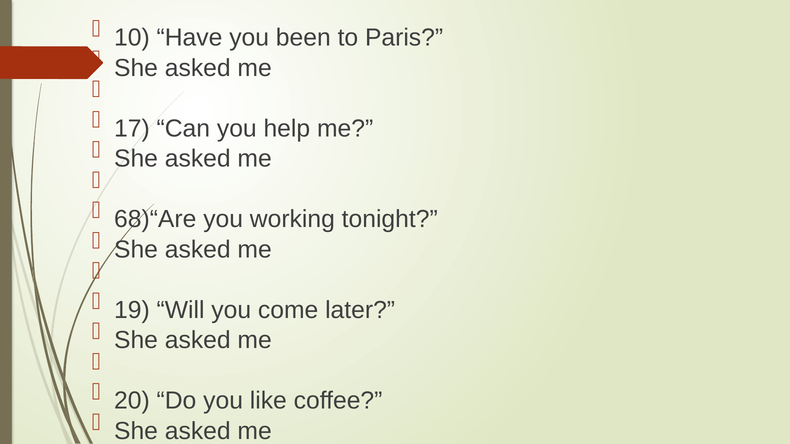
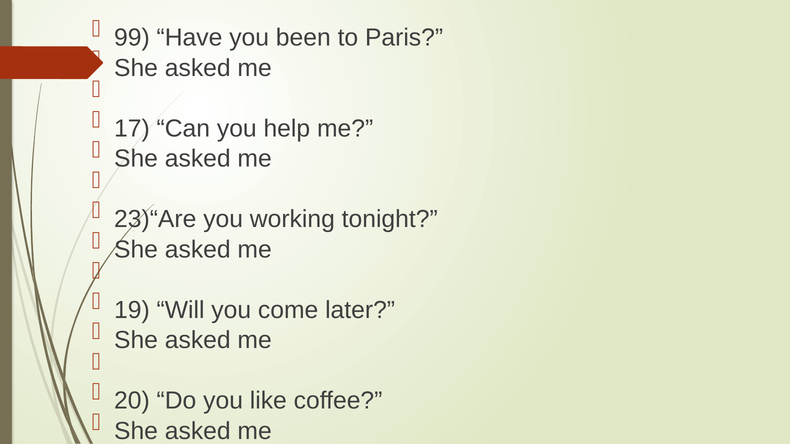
10: 10 -> 99 (132, 38)
68)“Are: 68)“Are -> 23)“Are (155, 219)
